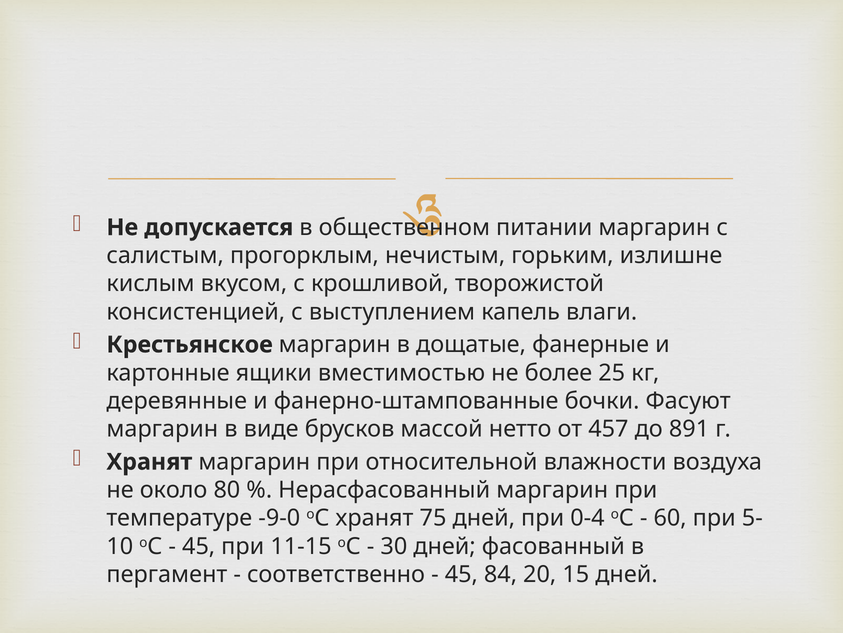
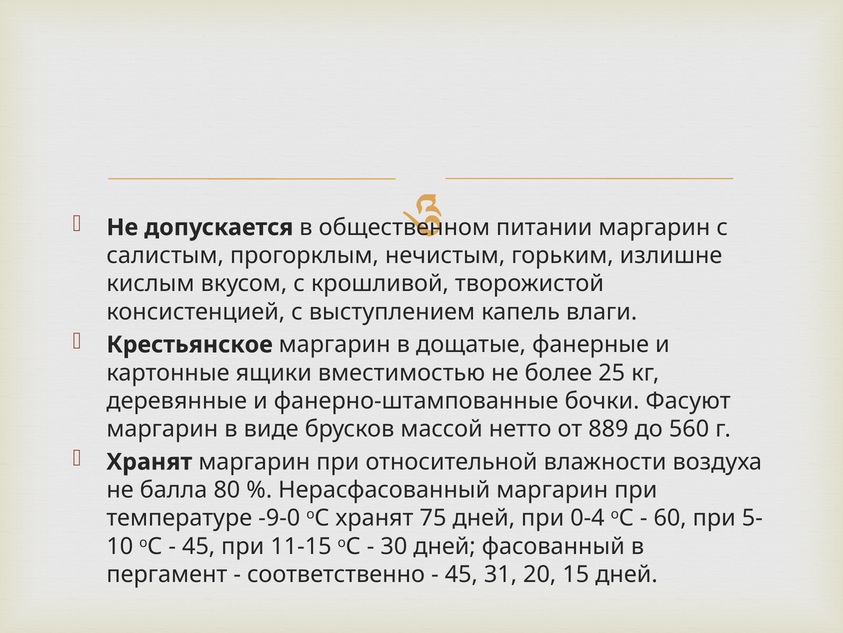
457: 457 -> 889 (608, 429)
891: 891 -> 560 (689, 429)
около: около -> балла (174, 490)
84: 84 -> 31 (501, 574)
